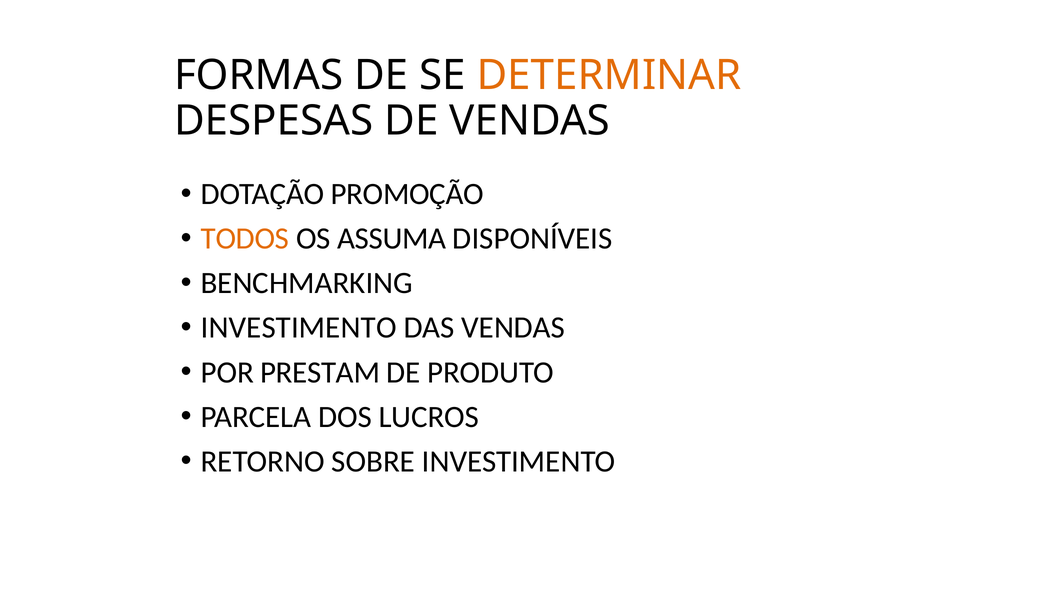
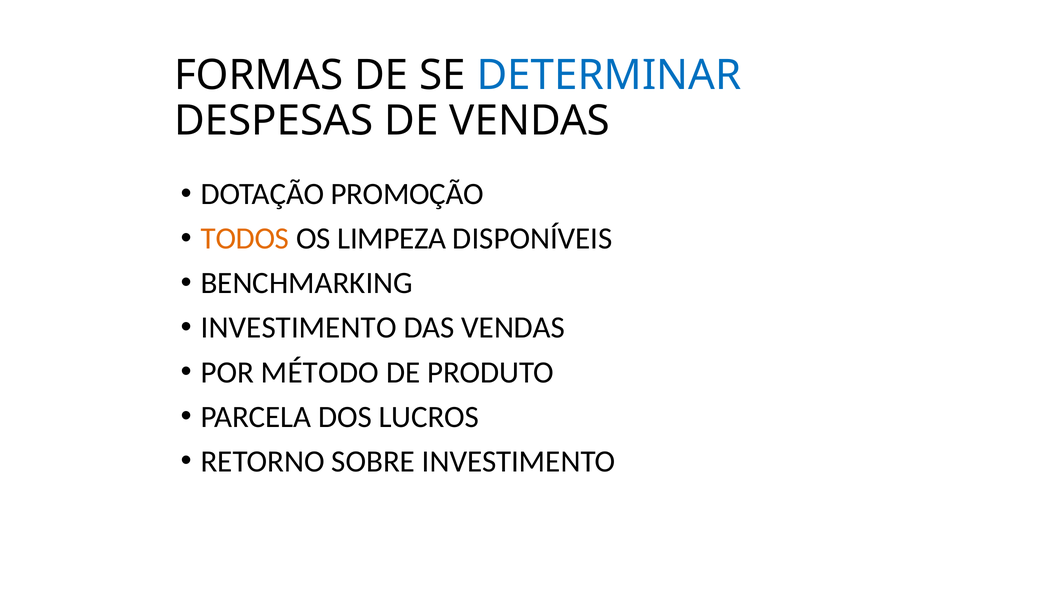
DETERMINAR colour: orange -> blue (609, 75)
ASSUMA: ASSUMA -> LIMPEZA (392, 239)
PRESTAM: PRESTAM -> MÉTODO (320, 372)
